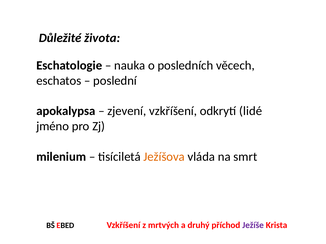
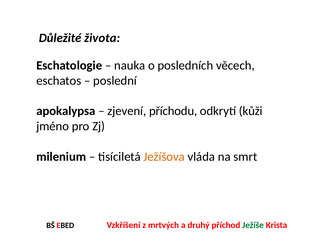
zjevení vzkříšení: vzkříšení -> příchodu (173, 111)
lidé: lidé -> kůži (251, 111)
Ježíše colour: purple -> green (253, 226)
